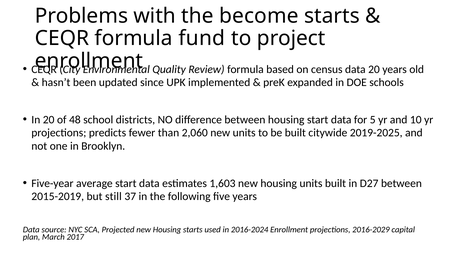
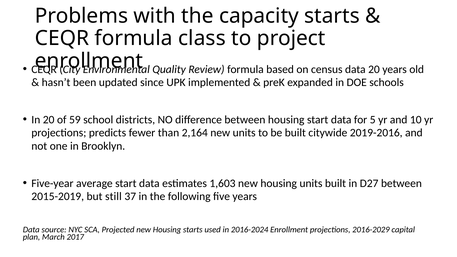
become: become -> capacity (259, 16)
fund: fund -> class (202, 38)
48: 48 -> 59 (75, 120)
2,060: 2,060 -> 2,164 (195, 133)
2019-2025: 2019-2025 -> 2019-2016 (376, 133)
